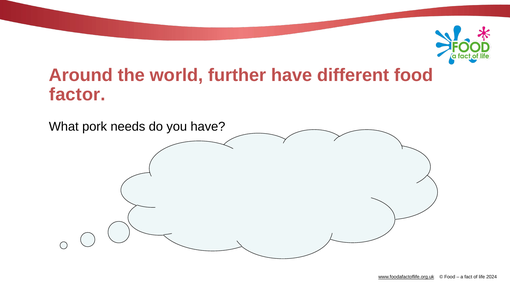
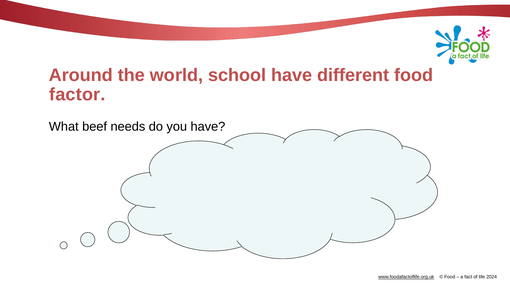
further: further -> school (237, 75)
pork: pork -> beef (95, 127)
